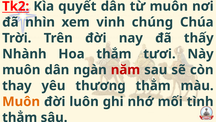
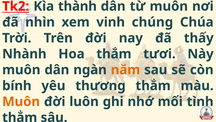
quyết: quyết -> thành (77, 6)
năm colour: red -> orange (125, 70)
thay: thay -> bính (17, 85)
